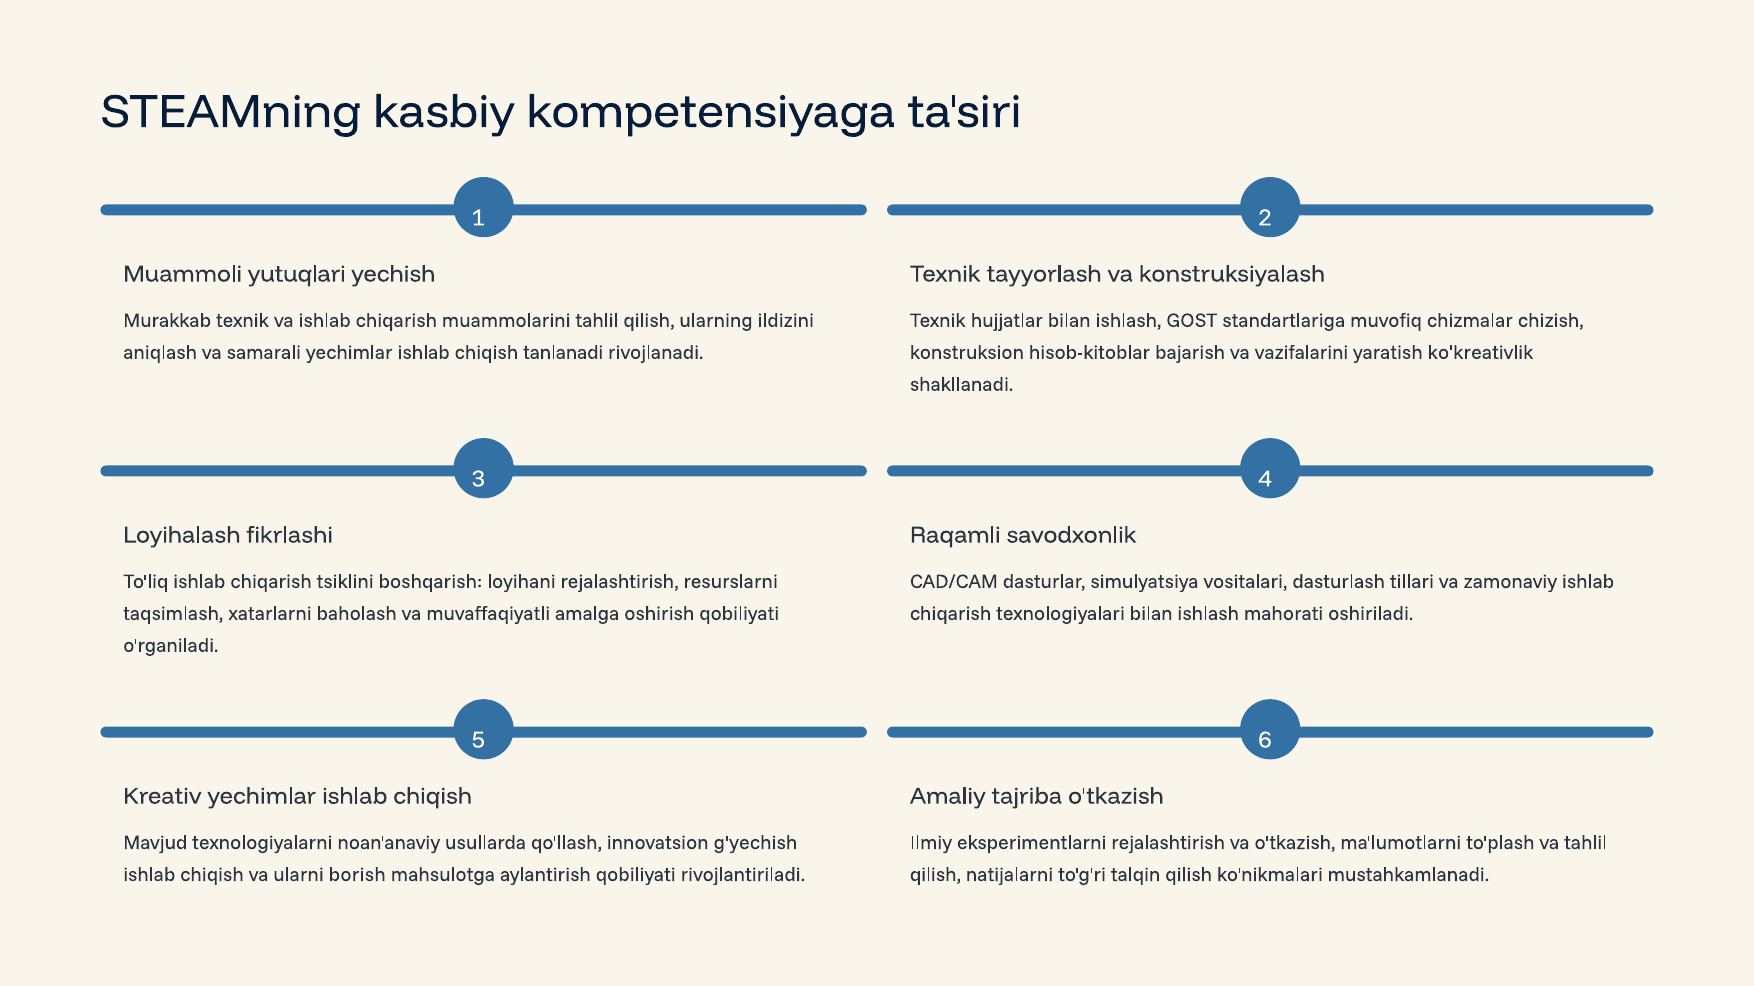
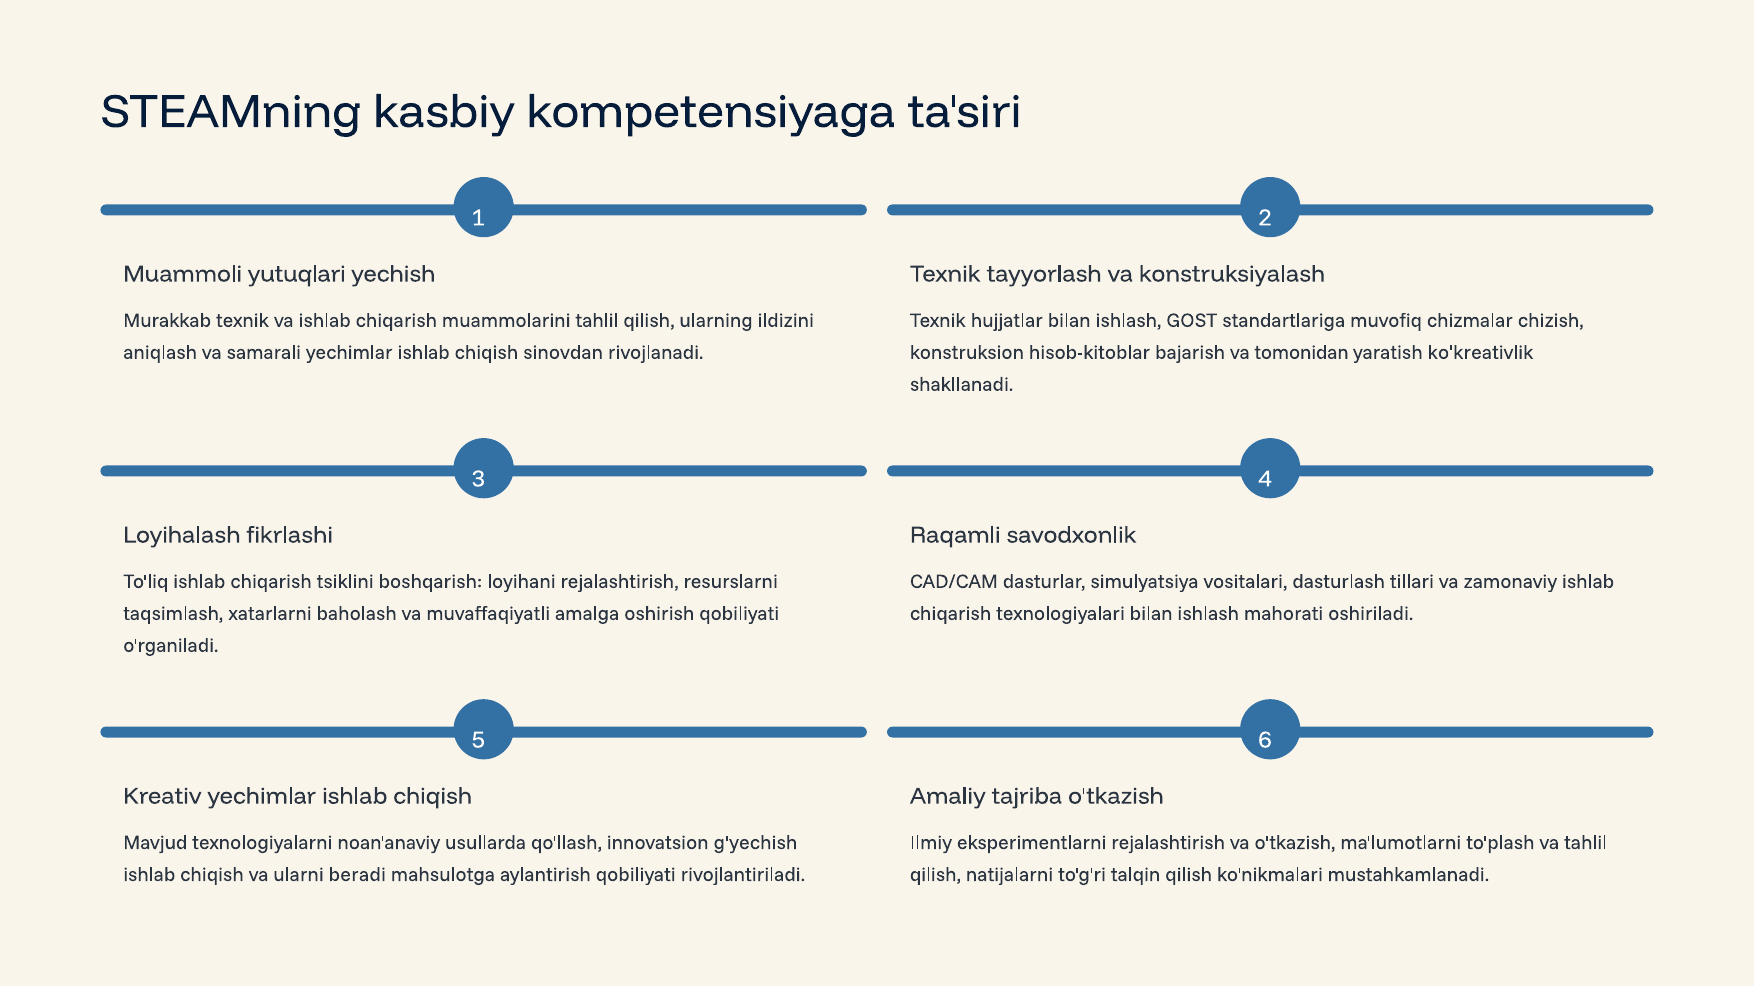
tanlanadi: tanlanadi -> sinovdan (563, 353)
vazifalarini: vazifalarini -> tomonidan (1301, 353)
borish: borish -> beradi (357, 875)
